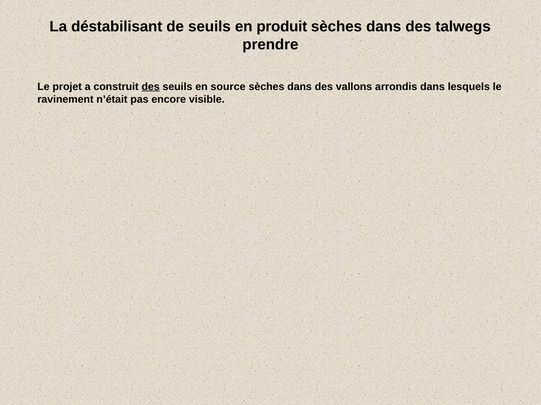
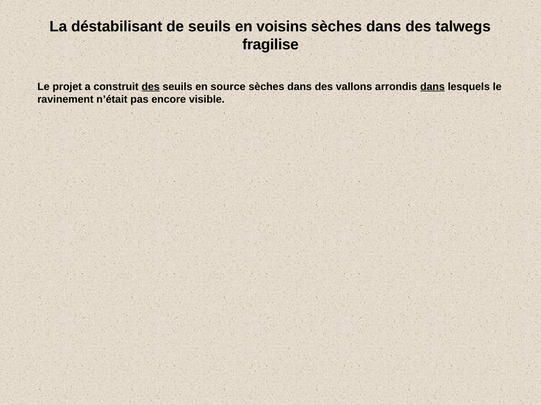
produit: produit -> voisins (282, 27)
prendre: prendre -> fragilise (270, 45)
dans underline: none -> present (432, 87)
